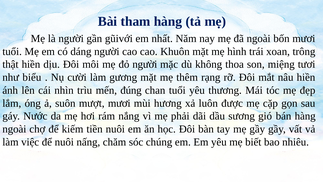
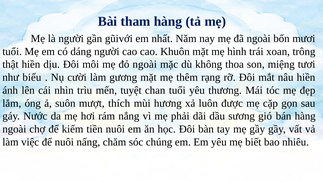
đỏ người: người -> ngoài (145, 64)
đúng: đúng -> tuyệt (131, 90)
mượt mươi: mươi -> thích (119, 103)
